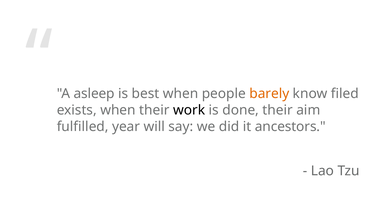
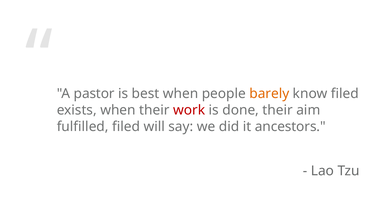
asleep: asleep -> pastor (94, 94)
work colour: black -> red (189, 110)
fulfilled year: year -> filed (126, 127)
